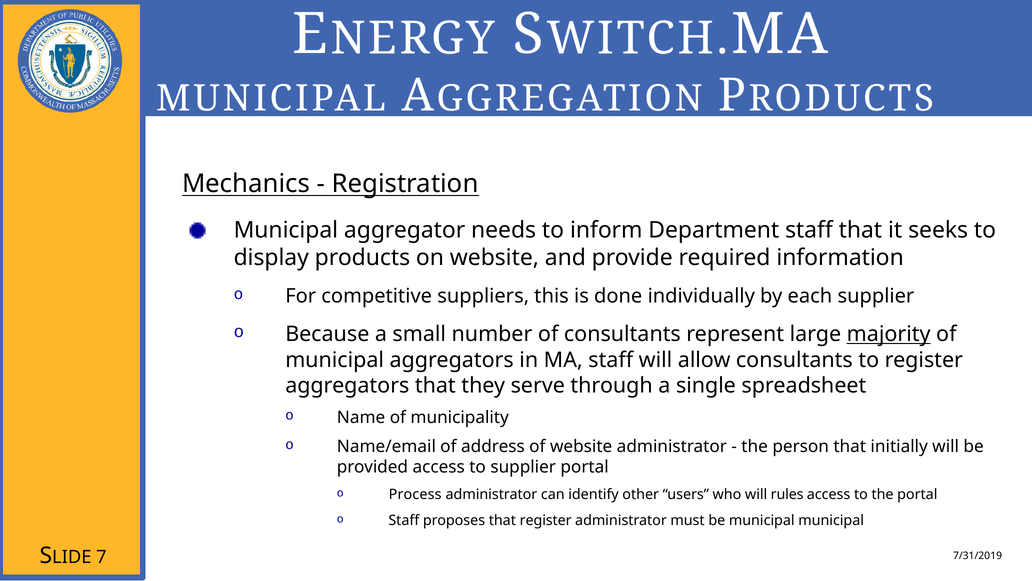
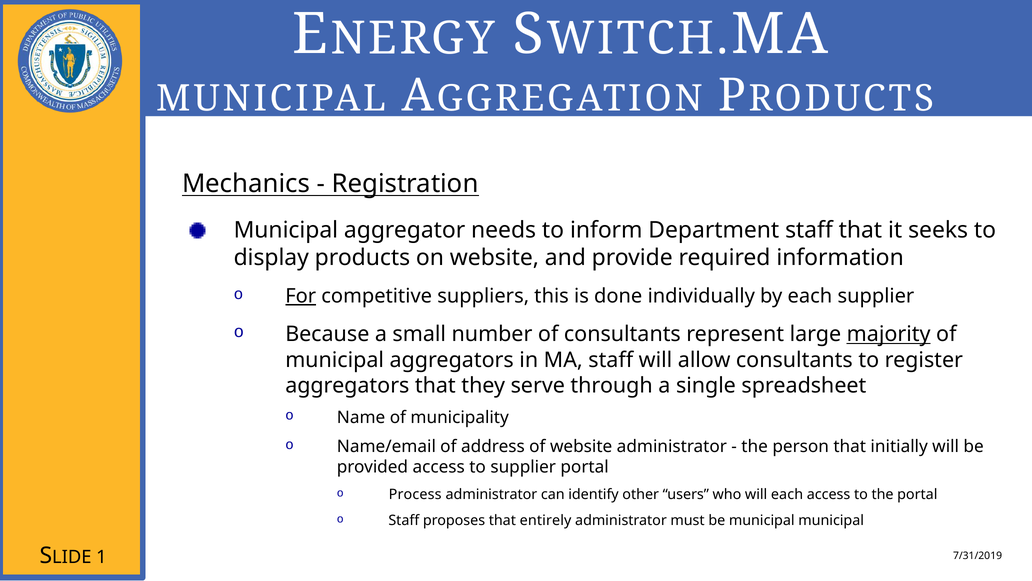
For underline: none -> present (301, 296)
will rules: rules -> each (787, 494)
that register: register -> entirely (546, 520)
7: 7 -> 1 (101, 557)
